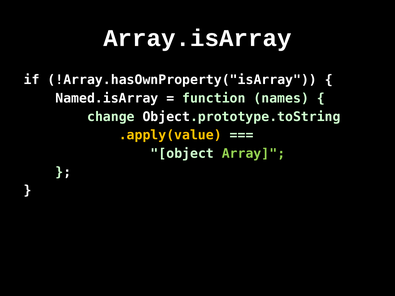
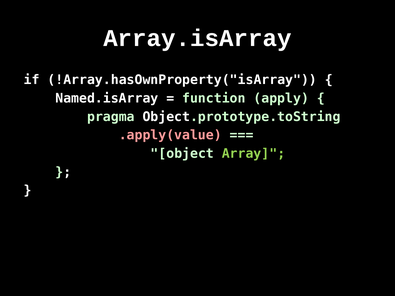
names: names -> apply (281, 98)
change: change -> pragma (111, 117)
.apply(value colour: yellow -> pink (170, 135)
